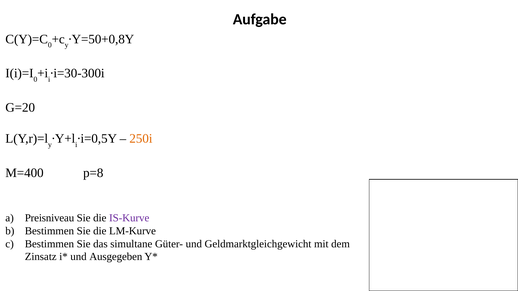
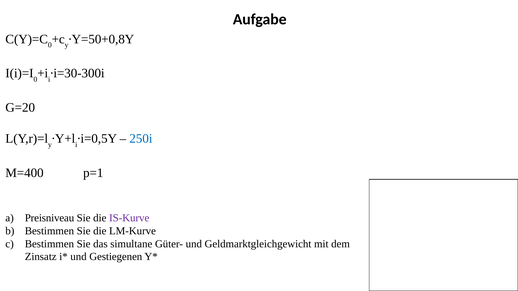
250i colour: orange -> blue (141, 139)
p=8: p=8 -> p=1 (93, 173)
Ausgegeben: Ausgegeben -> Gestiegenen (116, 257)
